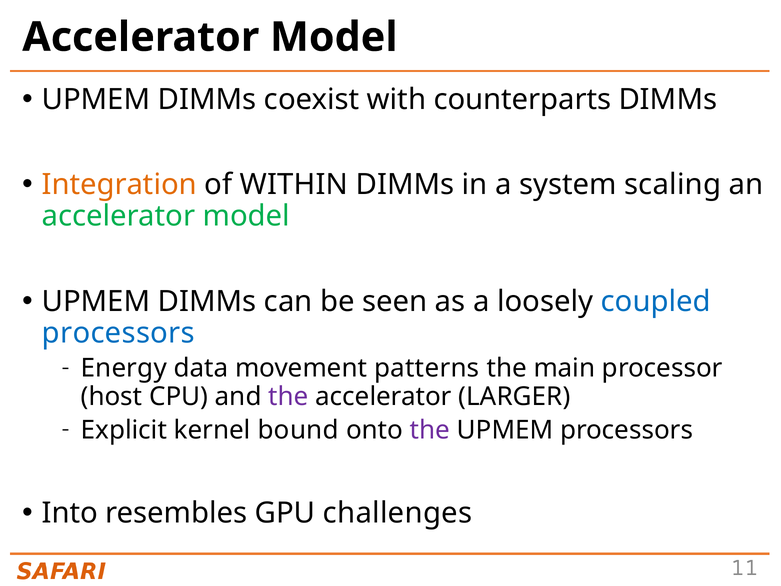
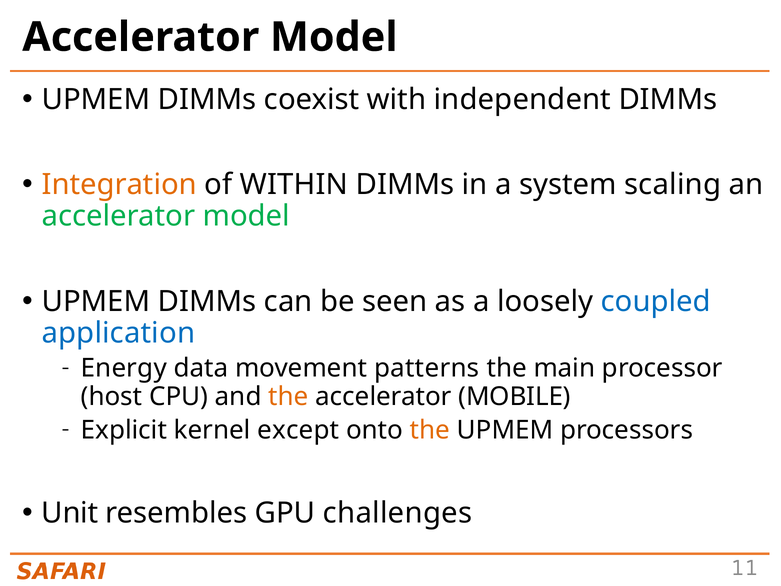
counterparts: counterparts -> independent (522, 100)
processors: processors -> application (118, 333)
the colour: purple -> orange (288, 396)
LARGER: LARGER -> MOBILE (515, 396)
bound: bound -> except (298, 430)
the colour: purple -> orange (430, 430)
Into: Into -> Unit (70, 513)
